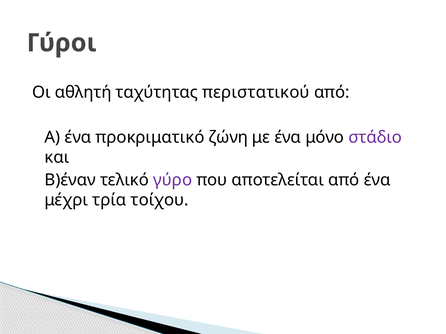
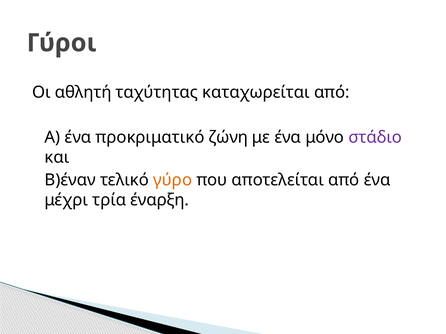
περιστατικού: περιστατικού -> καταχωρείται (256, 92)
γύρο colour: purple -> orange (173, 180)
τοίχου: τοίχου -> έναρξη (160, 200)
